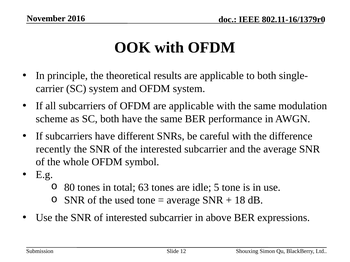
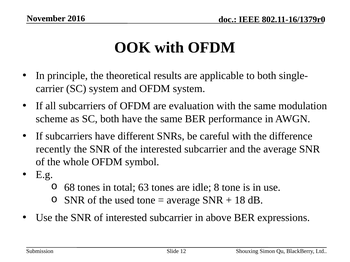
OFDM are applicable: applicable -> evaluation (191, 106)
80: 80 -> 68 (69, 188)
5: 5 -> 8 (217, 188)
